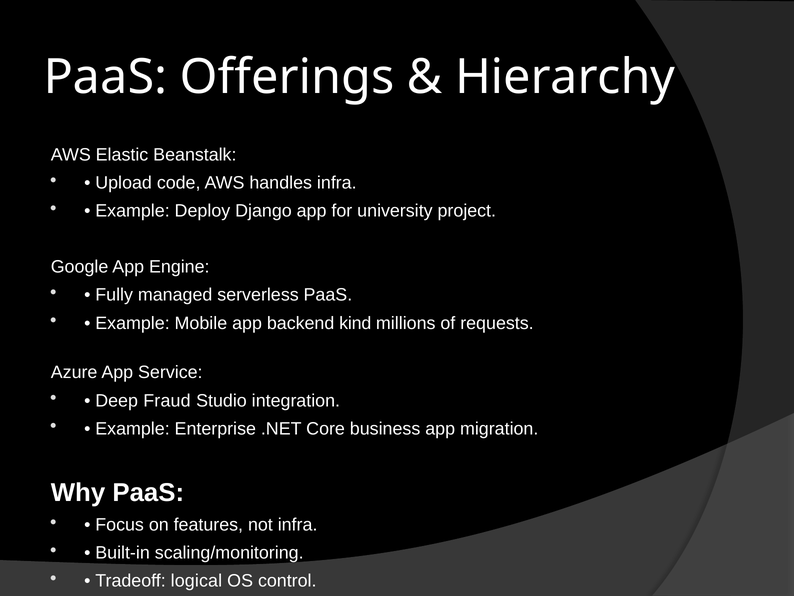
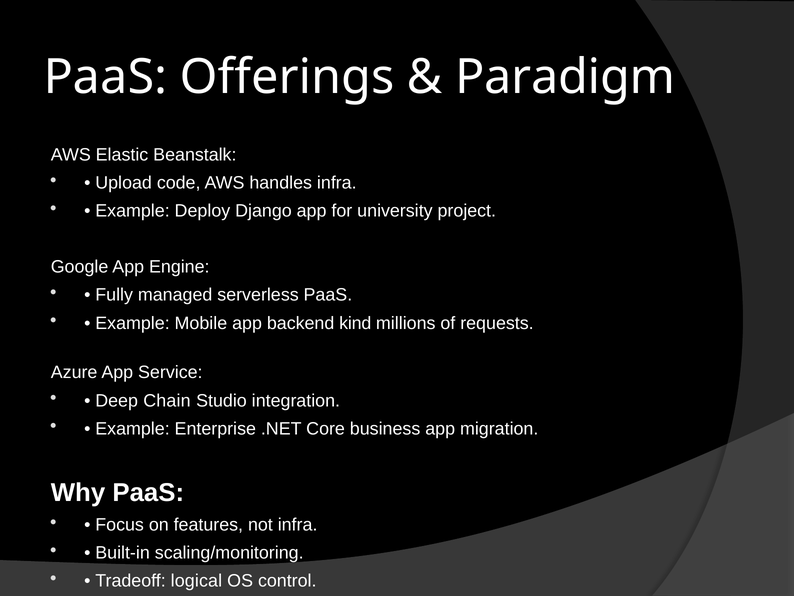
Hierarchy: Hierarchy -> Paradigm (565, 77)
Fraud: Fraud -> Chain (167, 400)
